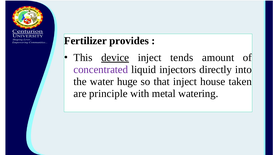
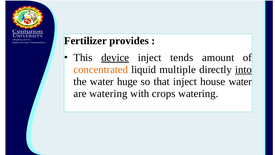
concentrated colour: purple -> orange (101, 69)
injectors: injectors -> multiple (178, 69)
into underline: none -> present (243, 69)
house taken: taken -> water (240, 81)
are principle: principle -> watering (108, 93)
metal: metal -> crops (164, 93)
